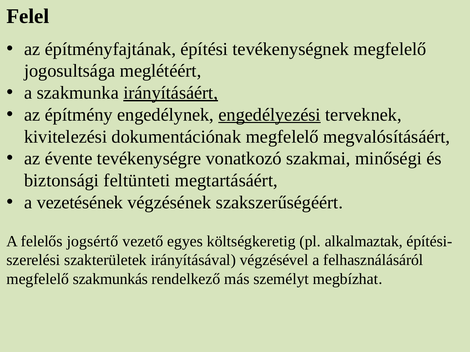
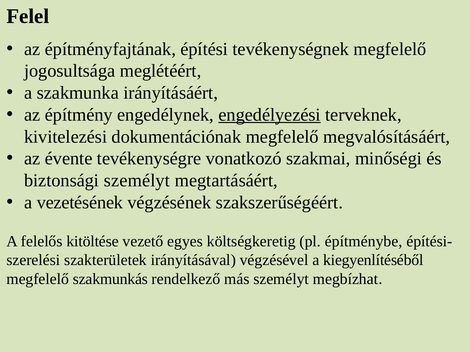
irányításáért underline: present -> none (171, 93)
biztonsági feltünteti: feltünteti -> személyt (137, 181)
jogsértő: jogsértő -> kitöltése (93, 242)
alkalmaztak: alkalmaztak -> építménybe (364, 242)
felhasználásáról: felhasználásáról -> kiegyenlítéséből (373, 260)
